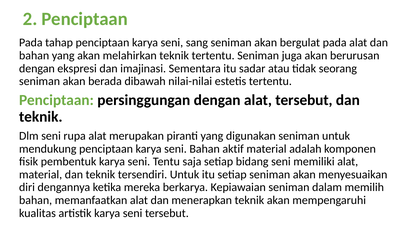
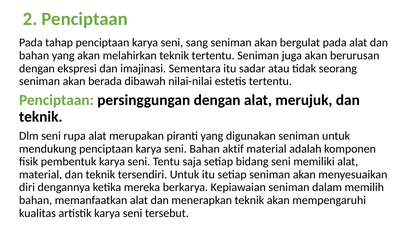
alat tersebut: tersebut -> merujuk (304, 100)
